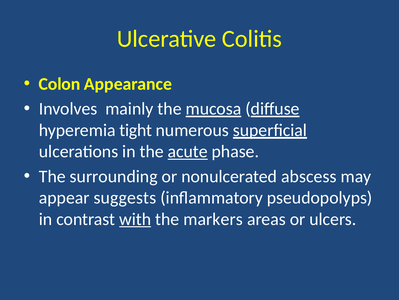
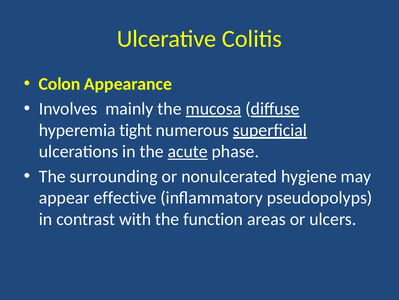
abscess: abscess -> hygiene (309, 176)
suggests: suggests -> effective (125, 197)
with underline: present -> none (135, 219)
markers: markers -> function (213, 219)
